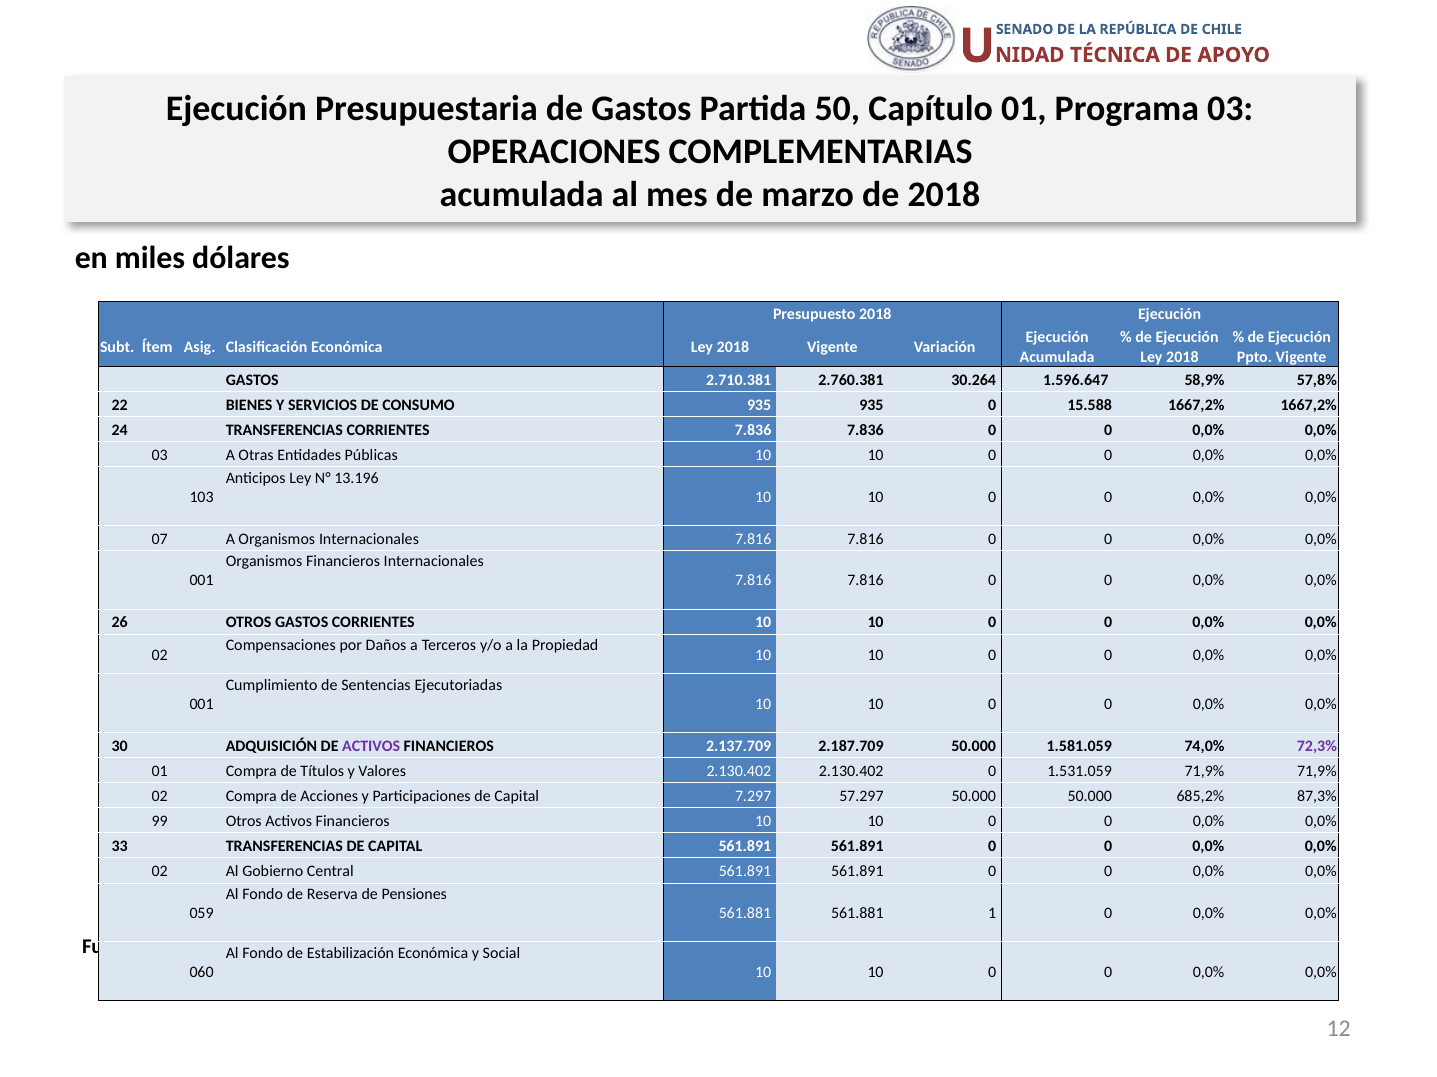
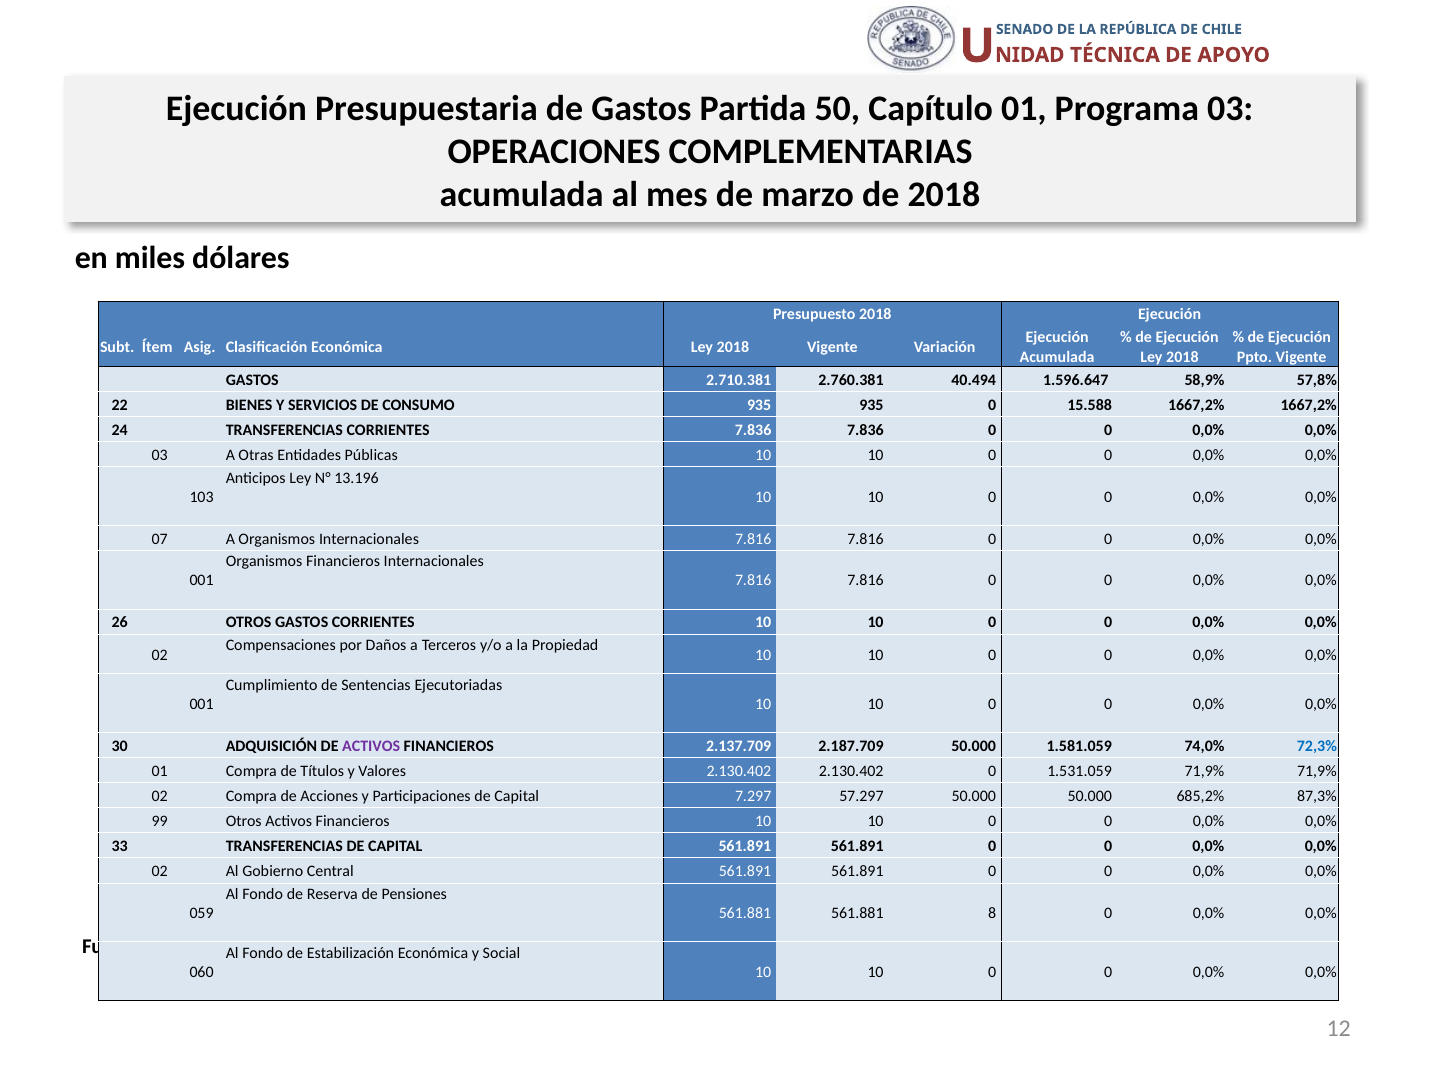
30.264: 30.264 -> 40.494 (974, 380)
72,3% colour: purple -> blue (1317, 746)
1: 1 -> 8 (992, 914)
